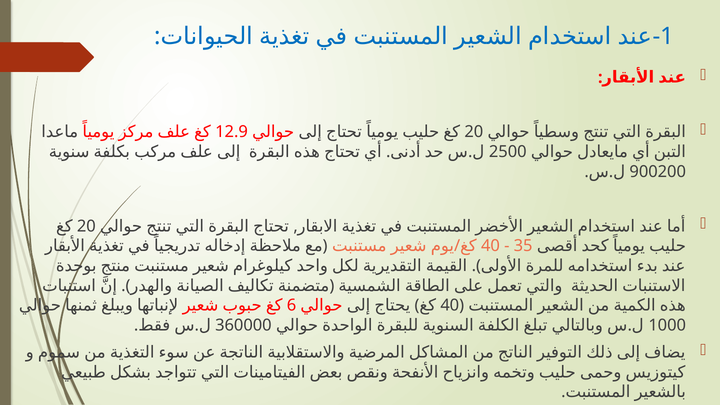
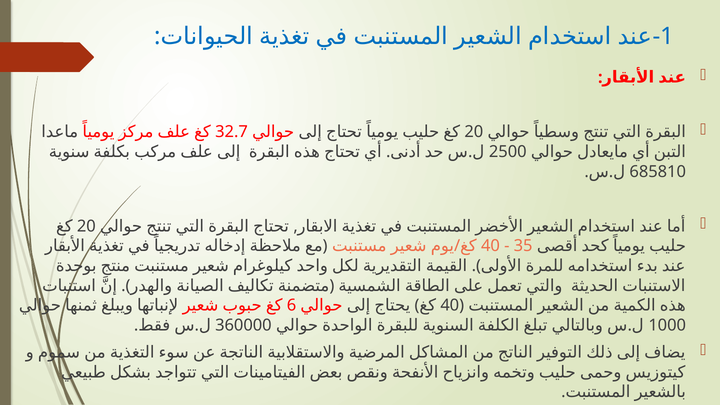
12.9: 12.9 -> 32.7 (232, 132)
900200: 900200 -> 685810 (658, 172)
